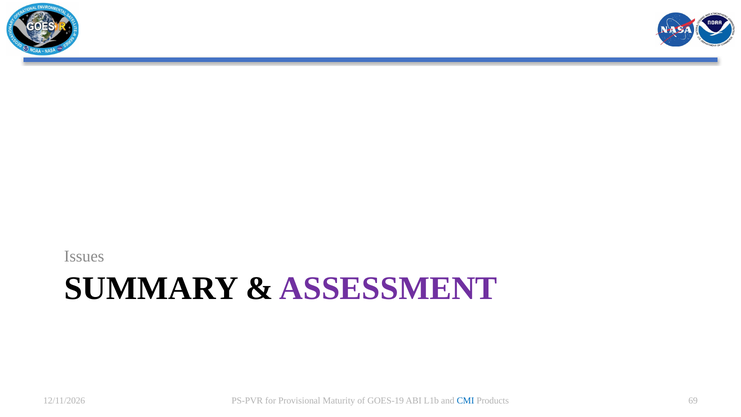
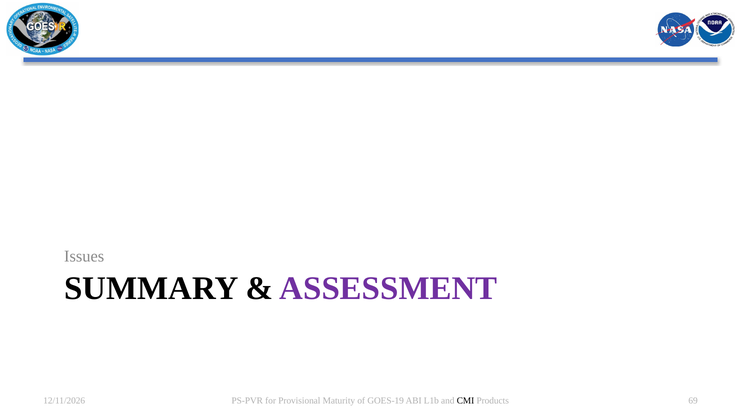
CMI colour: blue -> black (465, 400)
